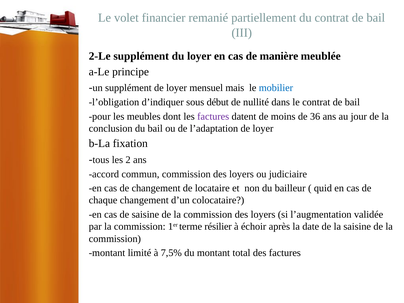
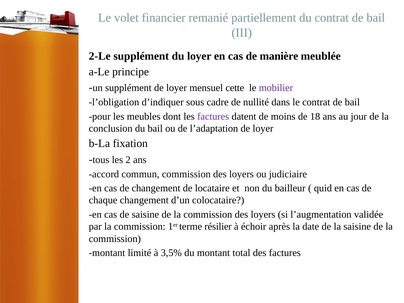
mais: mais -> cette (235, 88)
mobilier colour: blue -> purple (276, 88)
début: début -> cadre (218, 102)
36: 36 -> 18 (315, 116)
7,5%: 7,5% -> 3,5% (171, 253)
